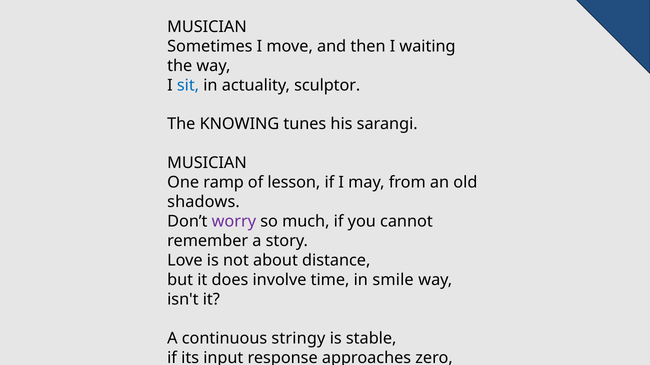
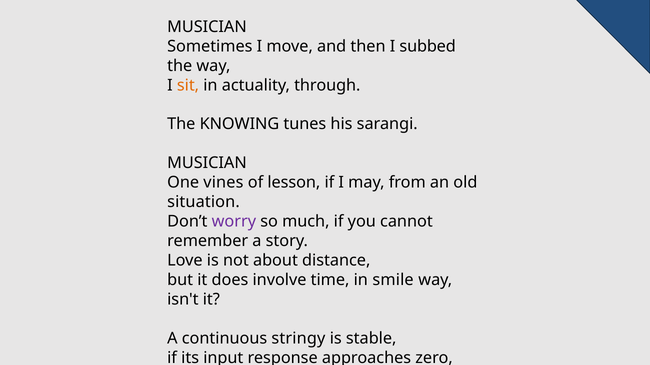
waiting: waiting -> subbed (428, 46)
sit colour: blue -> orange (188, 85)
sculptor: sculptor -> through (327, 85)
ramp: ramp -> vines (223, 183)
shadows: shadows -> situation (203, 202)
